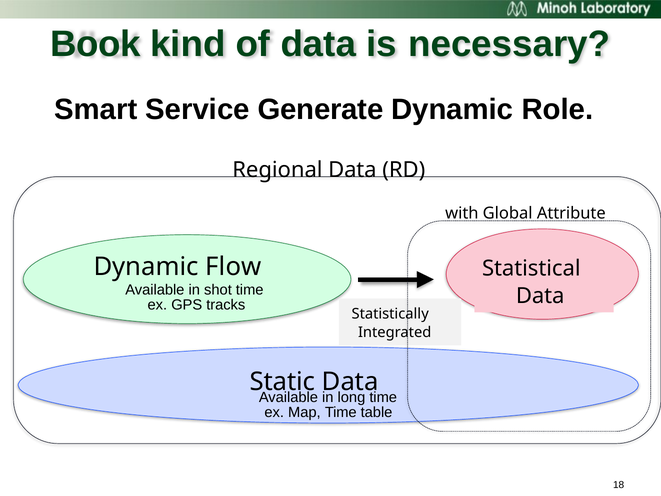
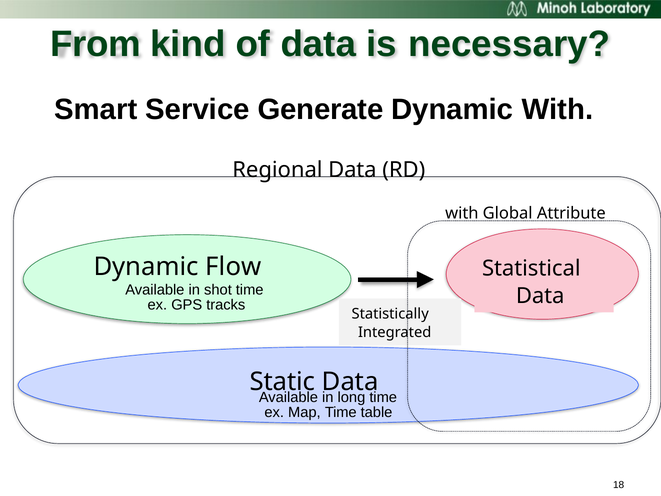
Book: Book -> From (95, 44)
Dynamic Role: Role -> With (557, 110)
